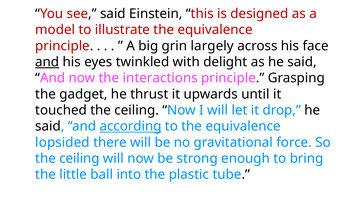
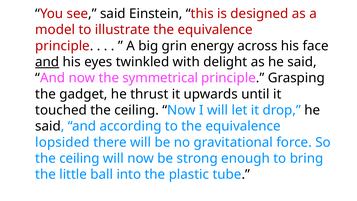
largely: largely -> energy (212, 46)
interactions: interactions -> symmetrical (160, 78)
according underline: present -> none (131, 126)
